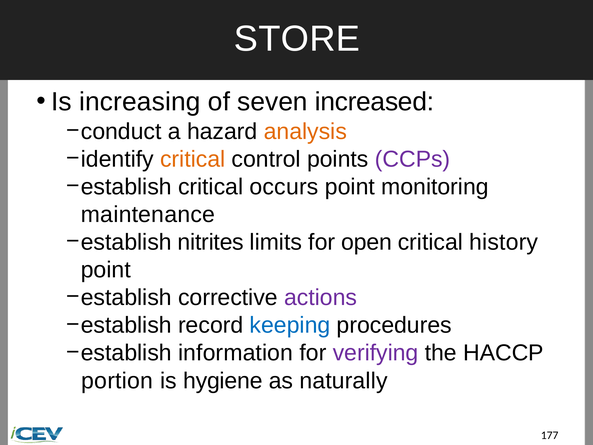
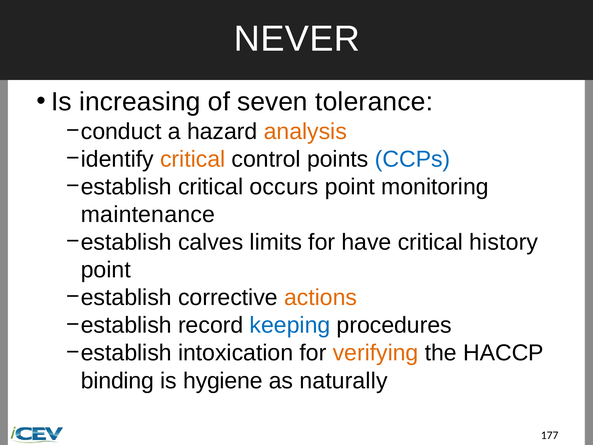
STORE: STORE -> NEVER (297, 39)
increased: increased -> tolerance (374, 102)
CCPs colour: purple -> blue (413, 159)
nitrites: nitrites -> calves (211, 242)
open: open -> have (366, 242)
actions colour: purple -> orange (321, 297)
information: information -> intoxication (236, 353)
verifying colour: purple -> orange (376, 353)
portion: portion -> binding (117, 381)
